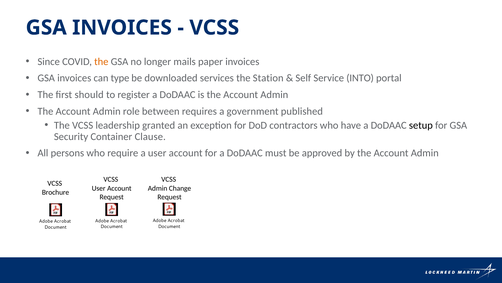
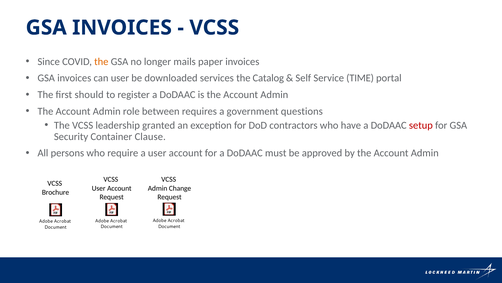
can type: type -> user (120, 78)
Station: Station -> Catalog (268, 78)
INTO: INTO -> TIME (360, 78)
published: published -> questions (302, 111)
setup colour: black -> red (421, 125)
